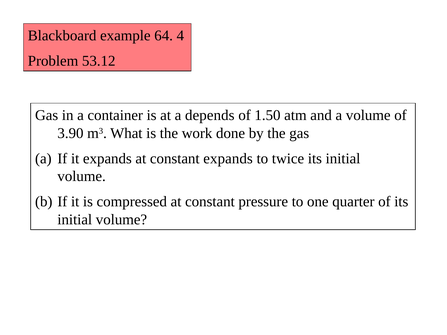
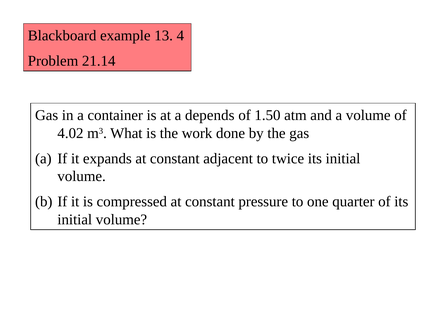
64: 64 -> 13 (164, 36)
53.12: 53.12 -> 21.14 (99, 61)
3.90: 3.90 -> 4.02 (70, 133)
constant expands: expands -> adjacent (228, 159)
